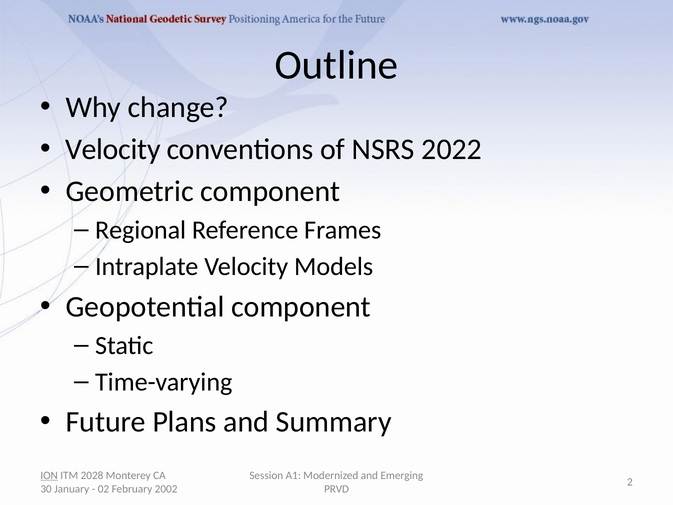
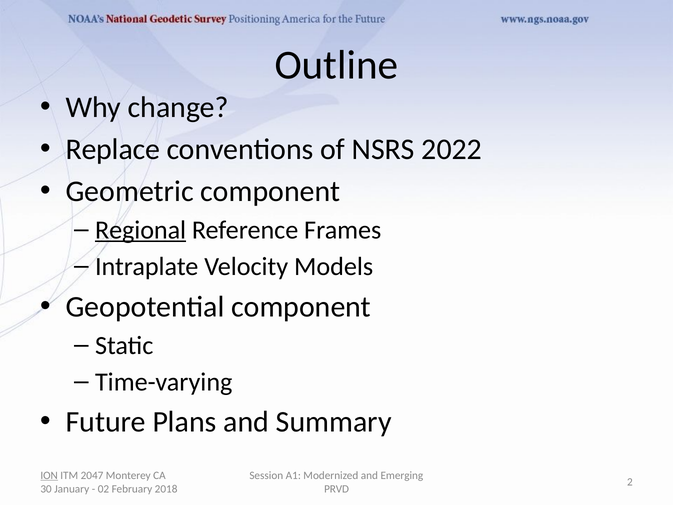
Velocity: Velocity -> Replace (113, 149)
Regional underline: none -> present (141, 230)
2028: 2028 -> 2047 (92, 475)
2002: 2002 -> 2018 (166, 489)
